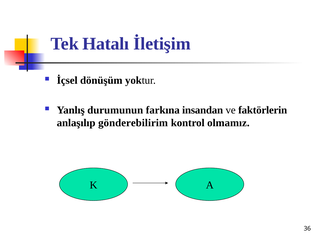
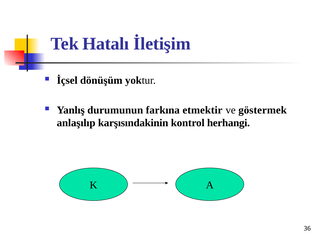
insandan: insandan -> etmektir (203, 111)
faktörlerin: faktörlerin -> göstermek (263, 111)
gönderebilirim: gönderebilirim -> karşısındakinin (133, 123)
olmamız: olmamız -> herhangi (228, 123)
